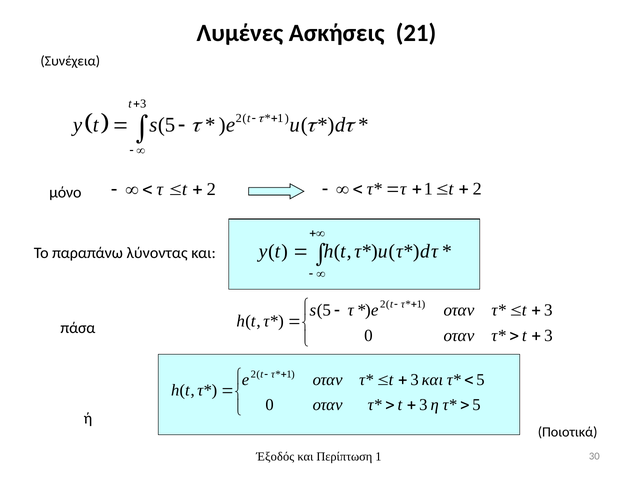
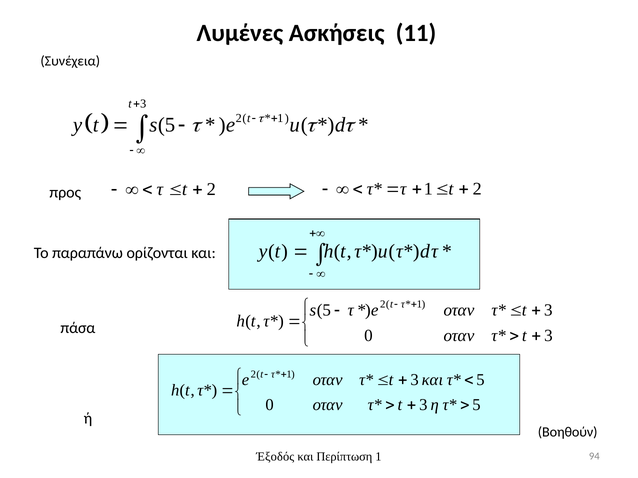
21: 21 -> 11 (416, 33)
μόνο: μόνο -> προς (65, 193)
λύνοντας: λύνοντας -> ορίζονται (157, 253)
Ποιοτικά: Ποιοτικά -> Βοηθούν (568, 433)
30: 30 -> 94 (594, 457)
